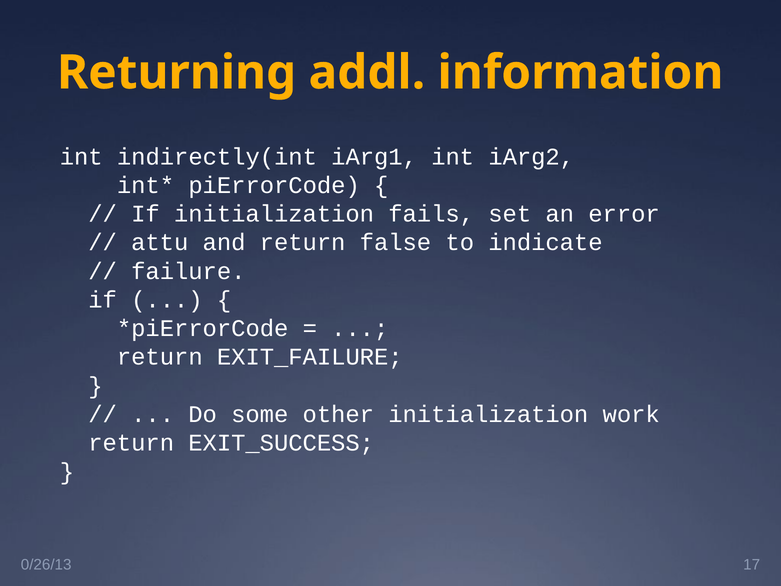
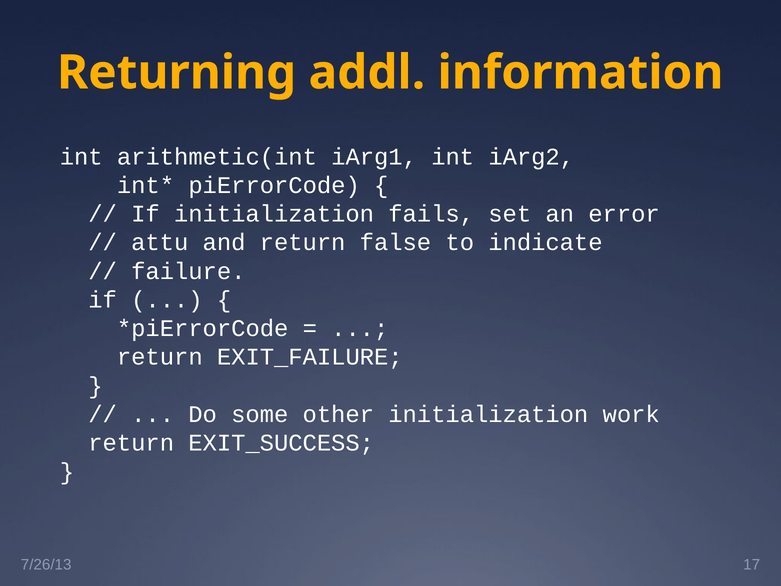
indirectly(int: indirectly(int -> arithmetic(int (217, 157)
0/26/13: 0/26/13 -> 7/26/13 (46, 565)
